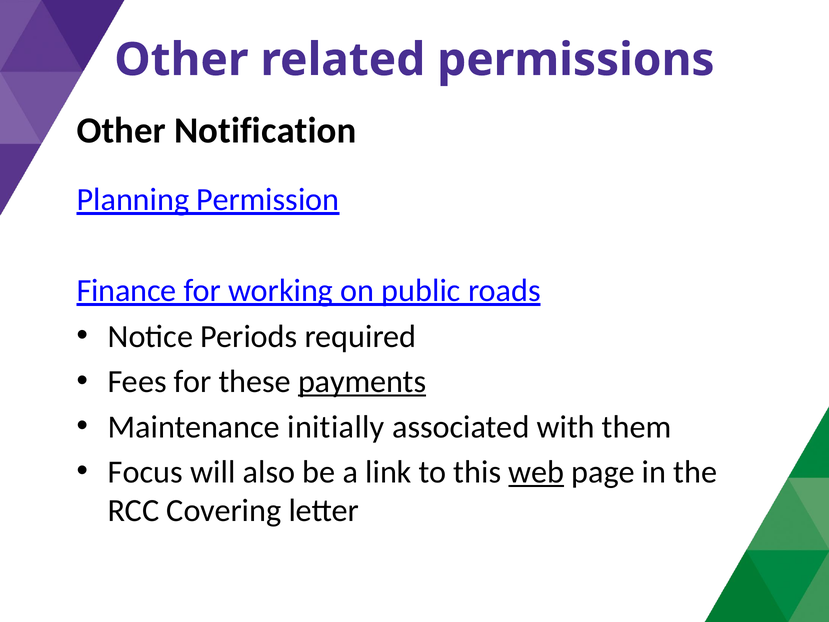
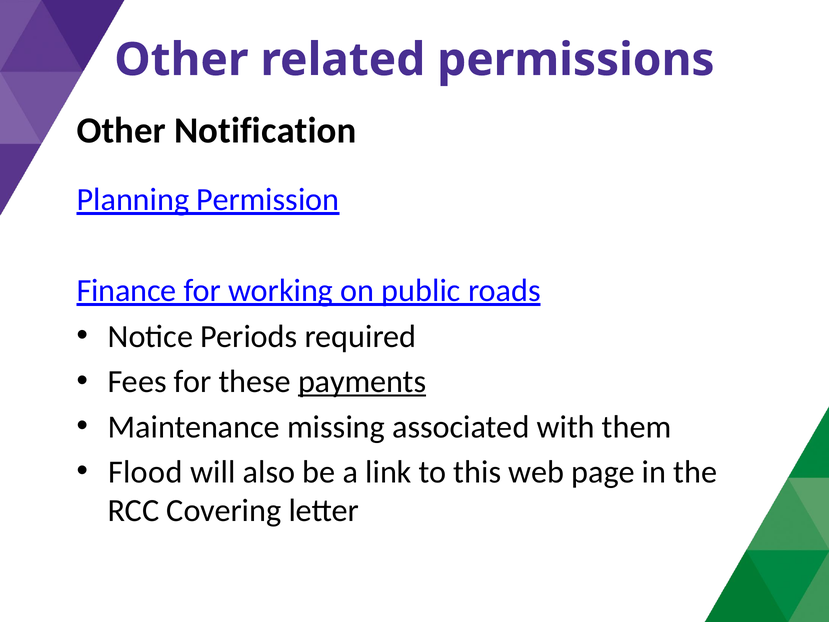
initially: initially -> missing (336, 427)
Focus: Focus -> Flood (145, 472)
web underline: present -> none (536, 472)
